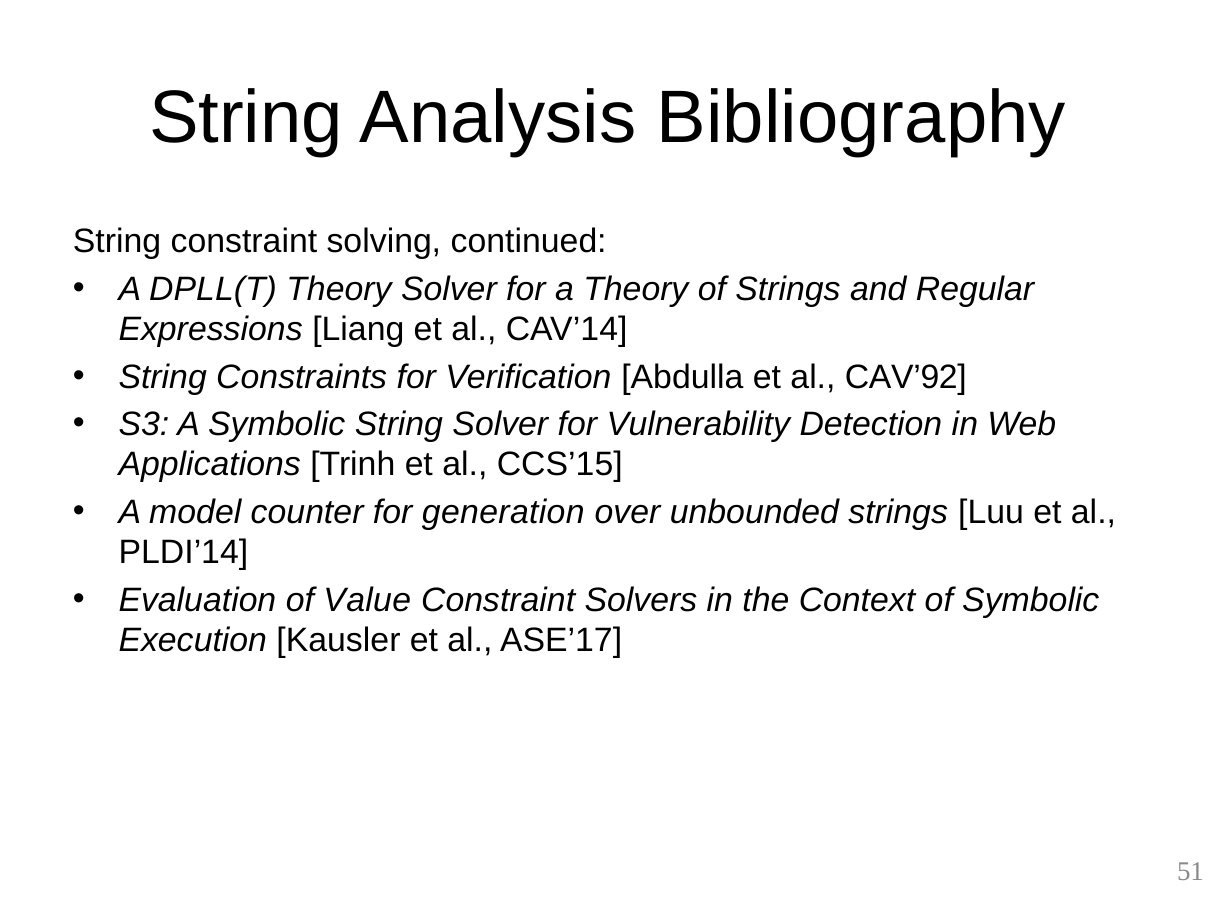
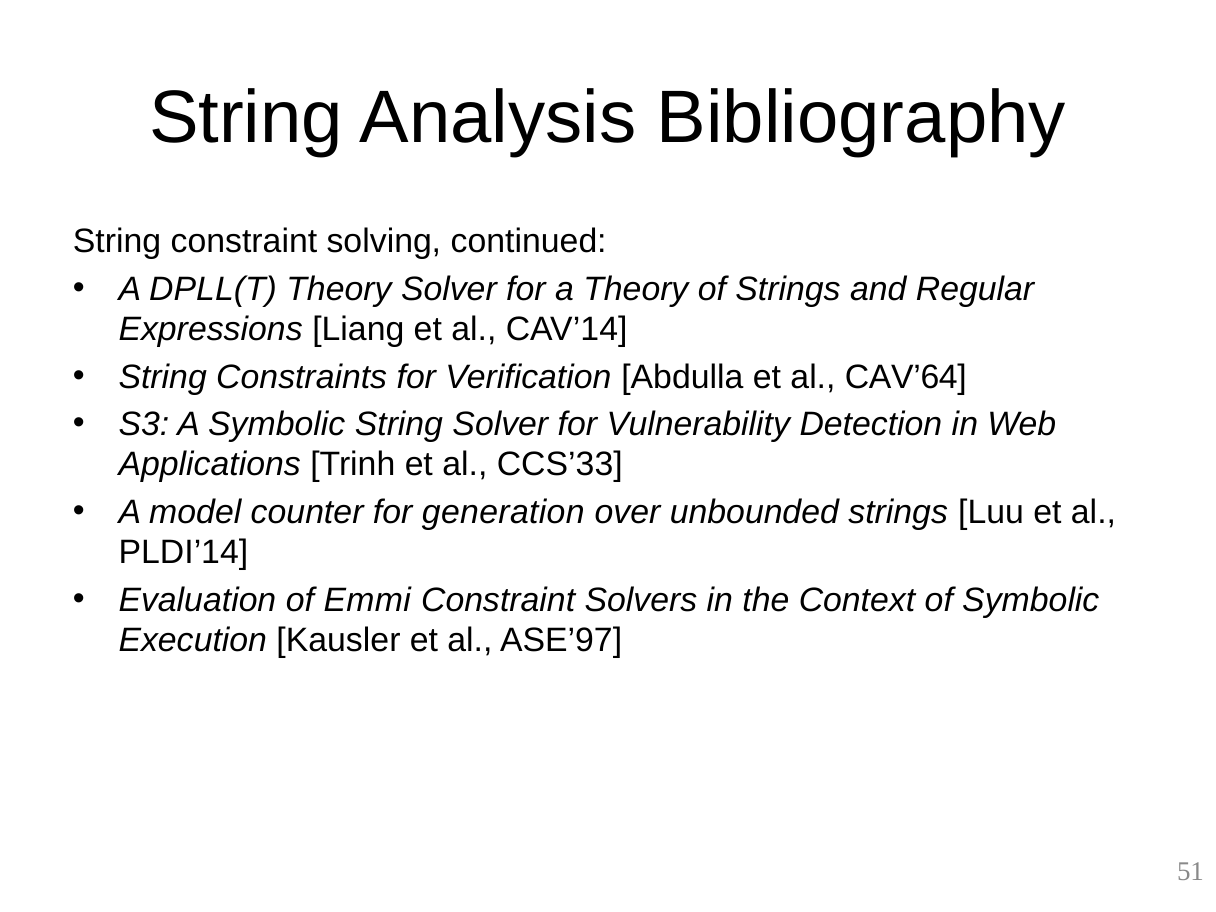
CAV’92: CAV’92 -> CAV’64 (906, 377)
CCS’15: CCS’15 -> CCS’33 (560, 465)
Value: Value -> Emmi (367, 600)
ASE’17: ASE’17 -> ASE’97 (561, 641)
